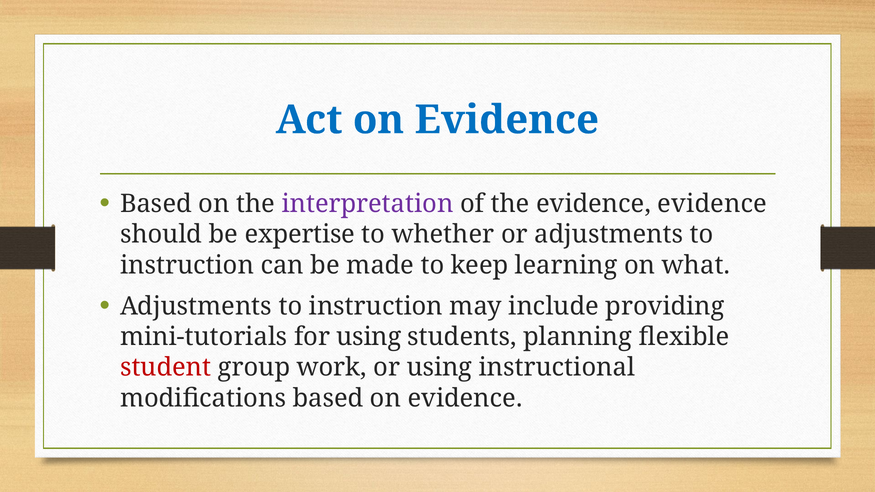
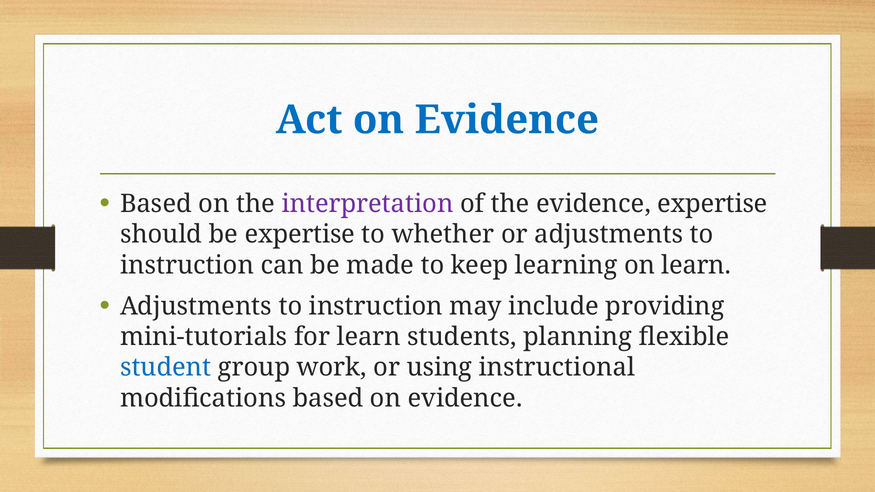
evidence evidence: evidence -> expertise (712, 204)
on what: what -> learn (696, 265)
for using: using -> learn (369, 337)
student colour: red -> blue (166, 368)
